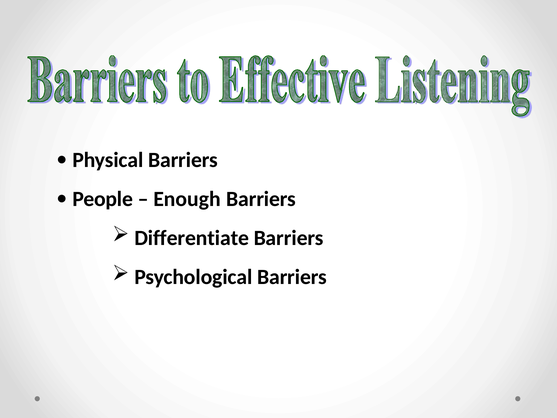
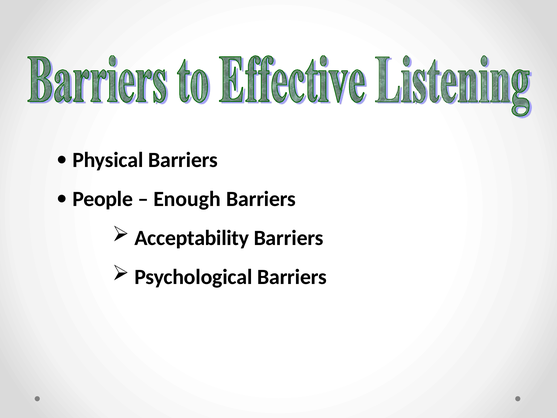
Differentiate: Differentiate -> Acceptability (192, 238)
